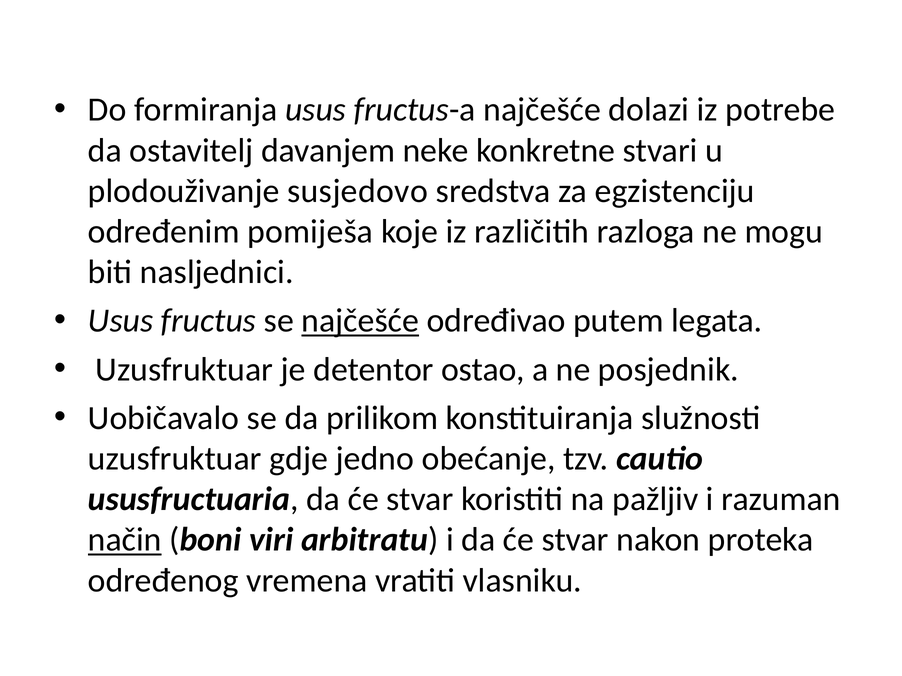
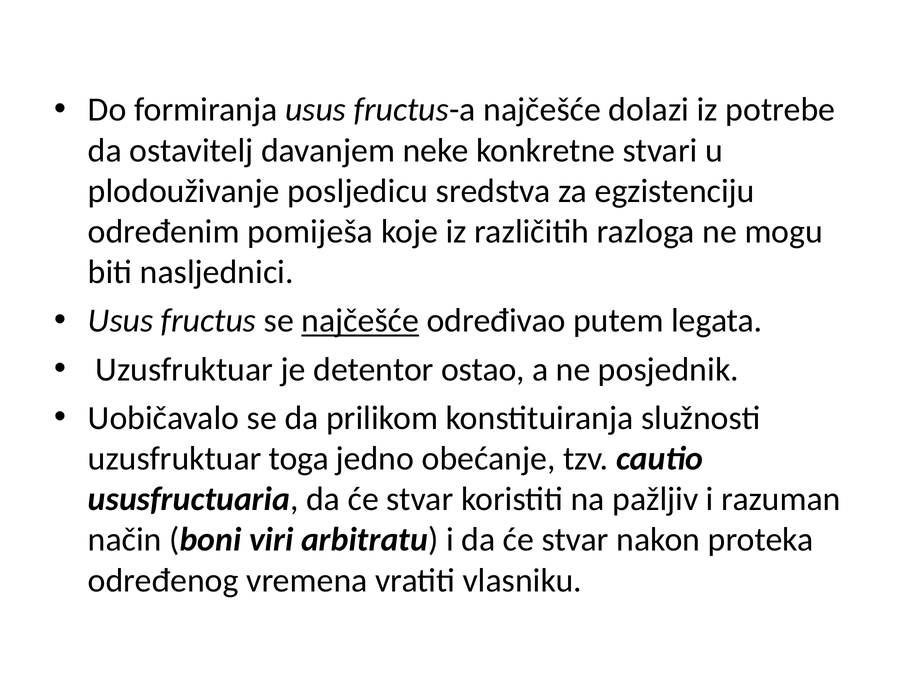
susjedovo: susjedovo -> posljedicu (358, 191)
gdje: gdje -> toga (299, 459)
način underline: present -> none (125, 540)
